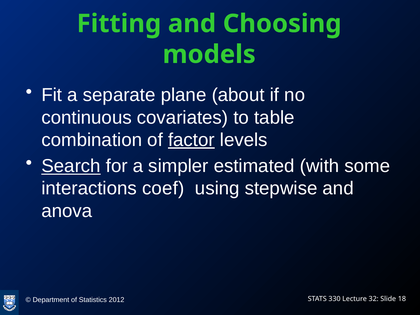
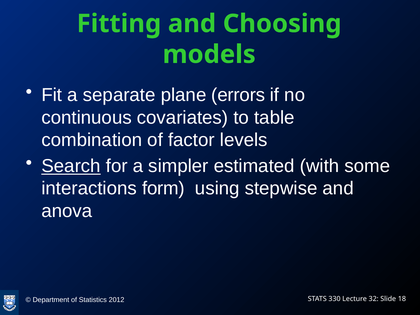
about: about -> errors (238, 95)
factor underline: present -> none (191, 140)
coef: coef -> form (163, 188)
